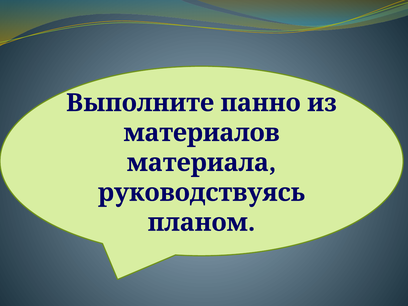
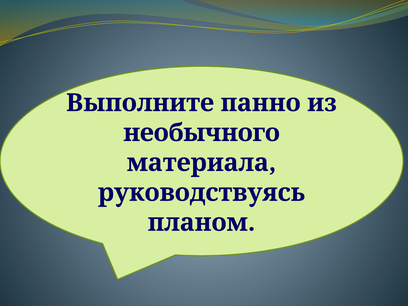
материалов: материалов -> необычного (202, 133)
